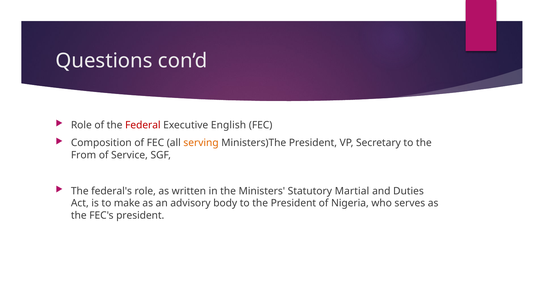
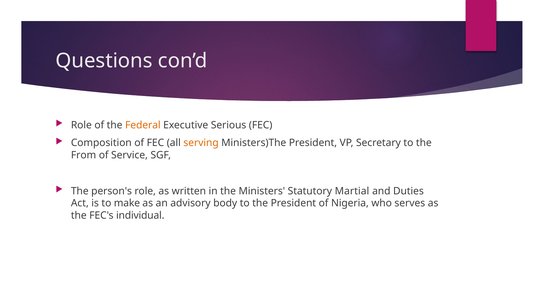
Federal colour: red -> orange (143, 125)
English: English -> Serious (229, 125)
federal's: federal's -> person's (112, 191)
FEC's president: president -> individual (140, 215)
